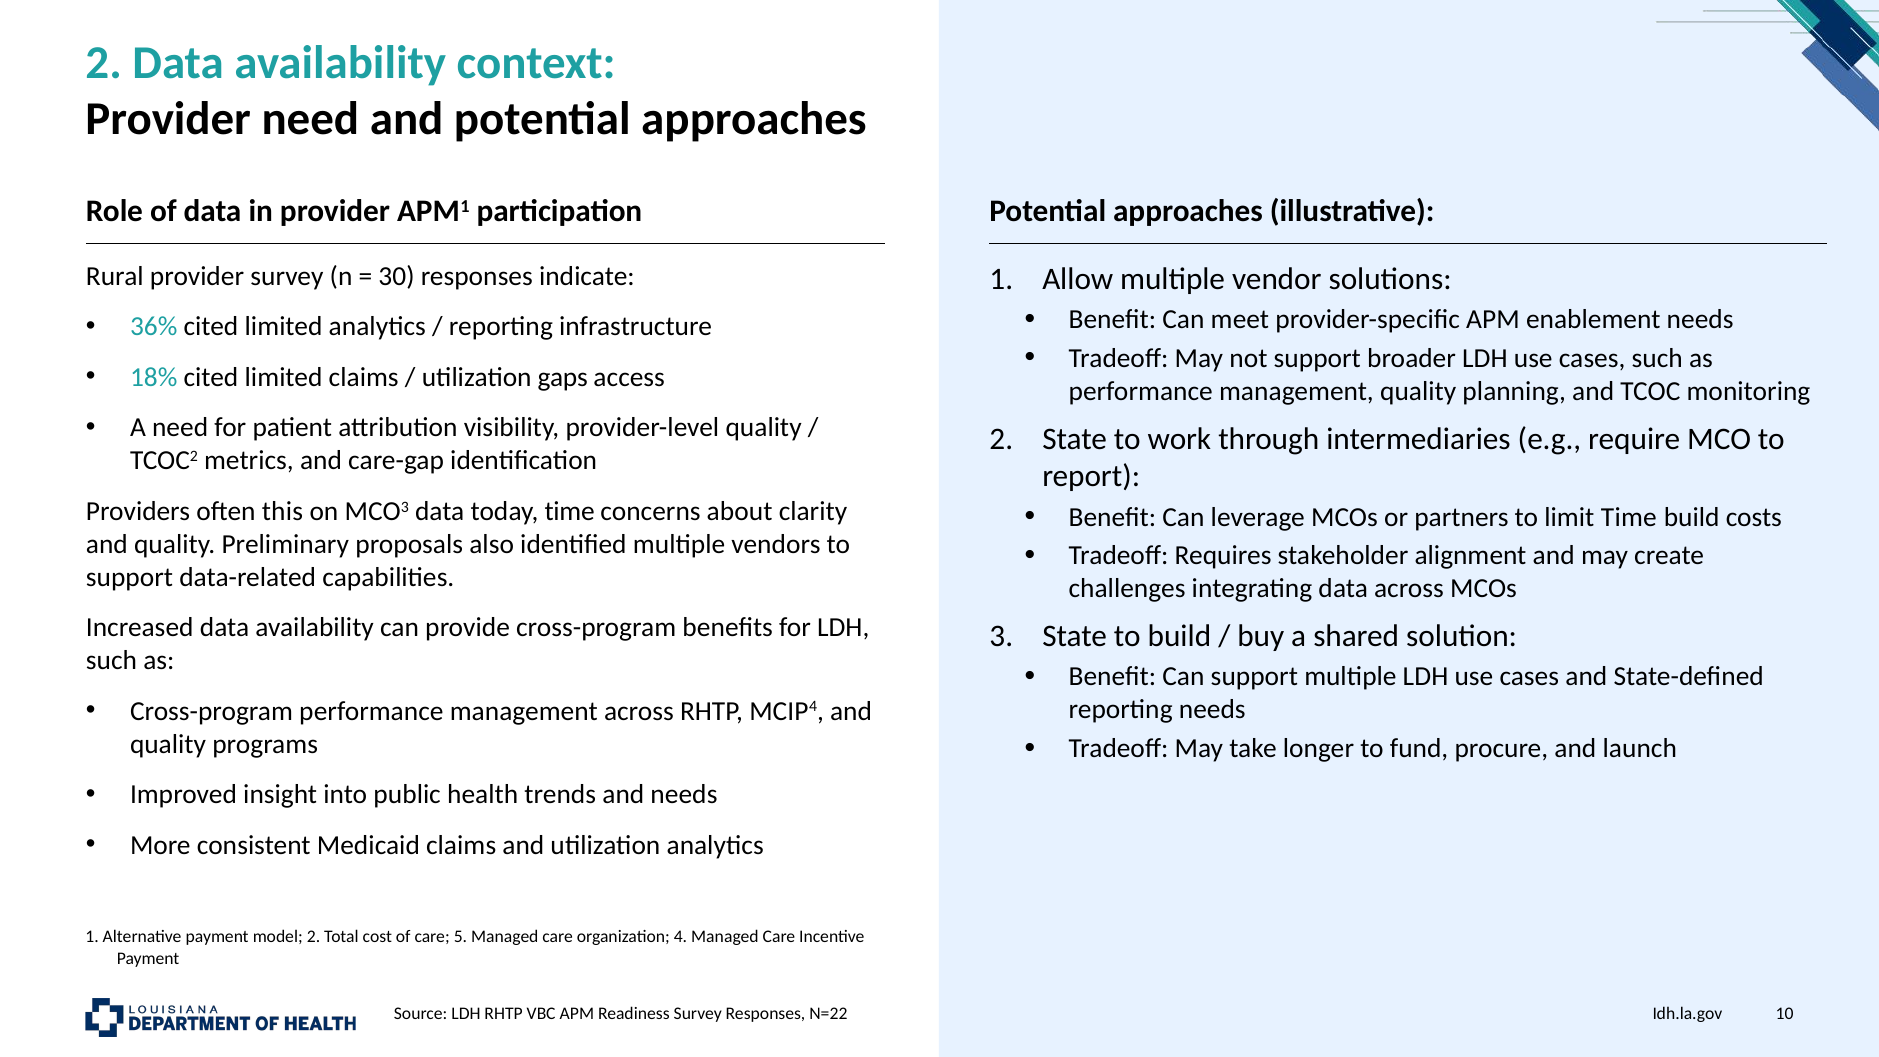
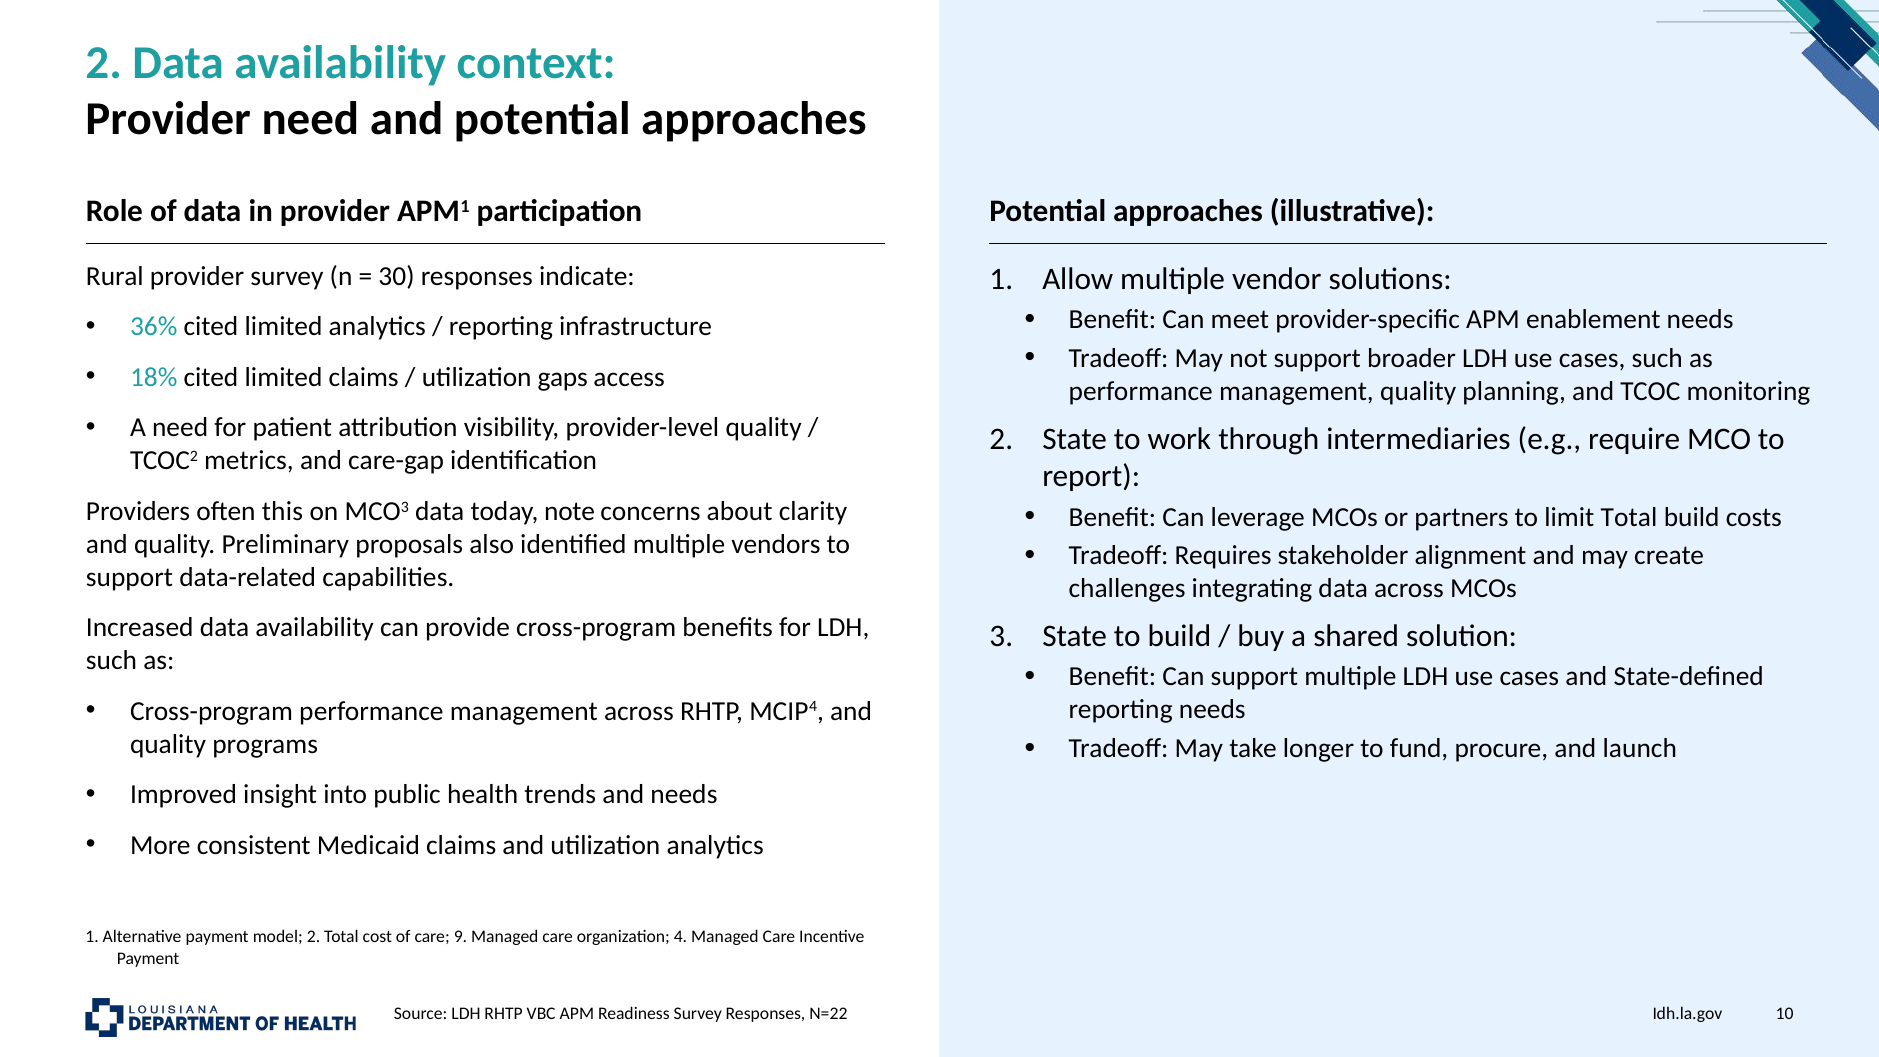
today time: time -> note (570, 511)
limit Time: Time -> Total (1629, 517)
5: 5 -> 9 (460, 937)
